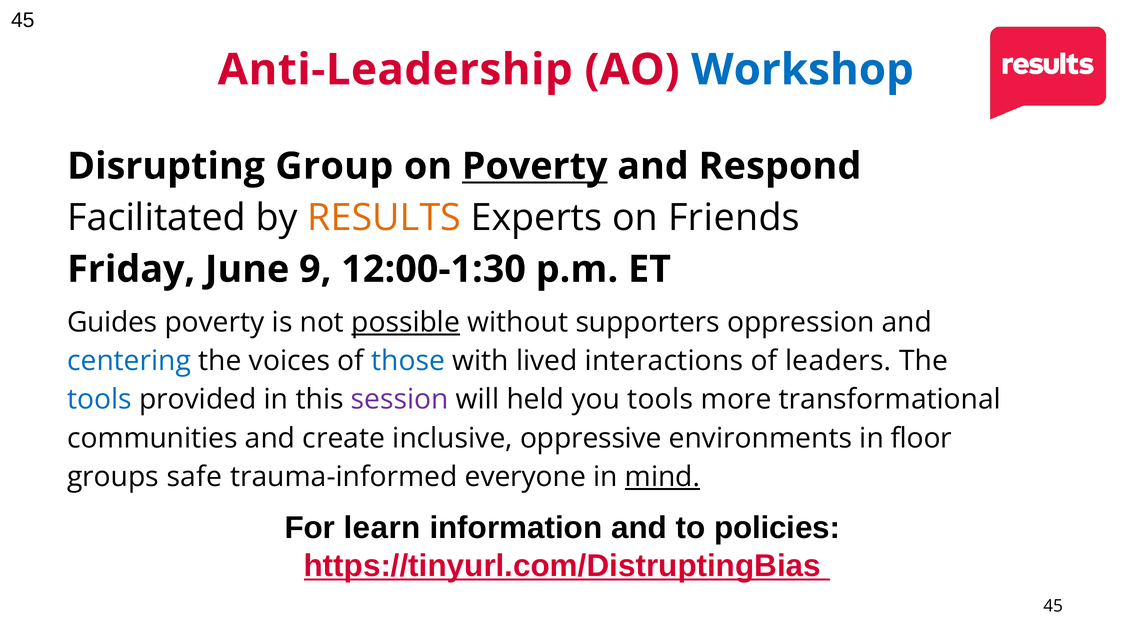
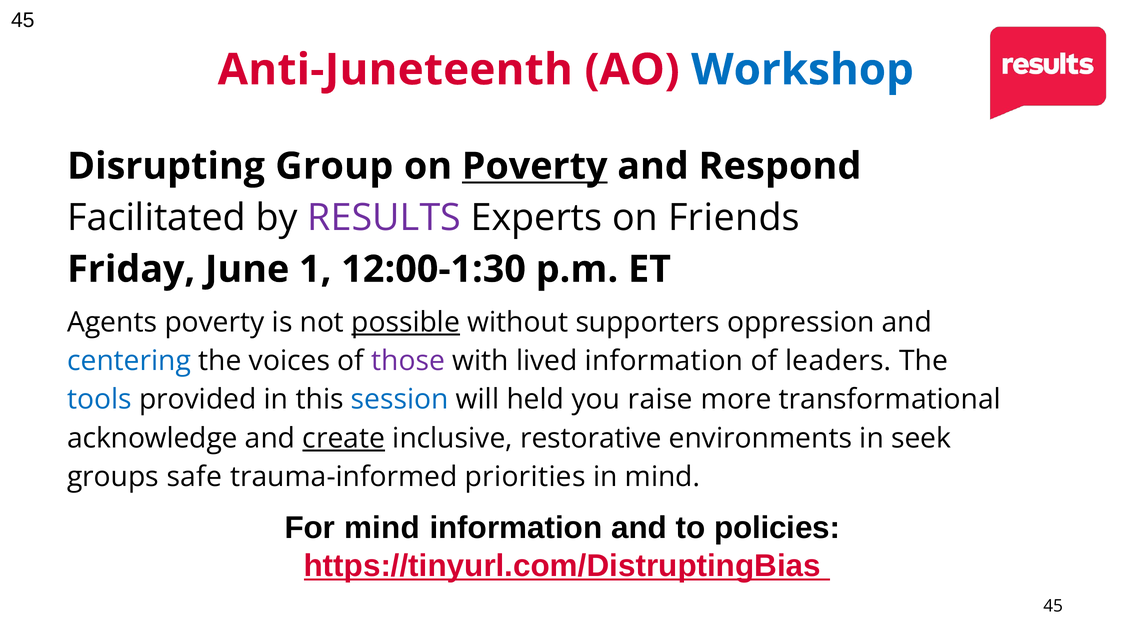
Anti-Leadership: Anti-Leadership -> Anti-Juneteenth (395, 70)
RESULTS colour: orange -> purple (384, 218)
9: 9 -> 1 (315, 269)
Guides: Guides -> Agents (112, 322)
those colour: blue -> purple (408, 361)
lived interactions: interactions -> information (664, 361)
session colour: purple -> blue (400, 400)
you tools: tools -> raise (660, 400)
communities: communities -> acknowledge (152, 438)
create underline: none -> present (344, 438)
oppressive: oppressive -> restorative (591, 438)
floor: floor -> seek (921, 438)
everyone: everyone -> priorities (525, 477)
mind underline: present -> none (663, 477)
For learn: learn -> mind (382, 528)
